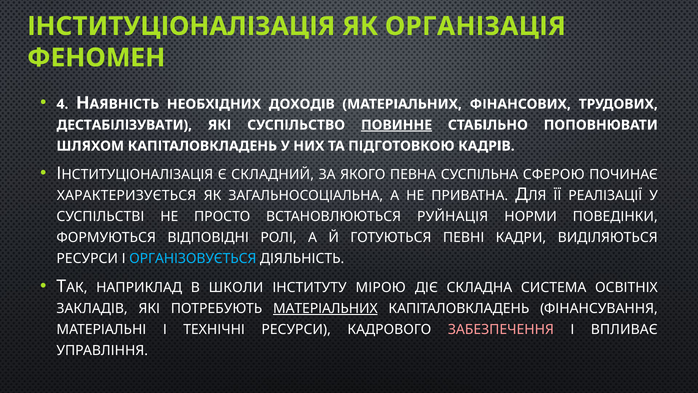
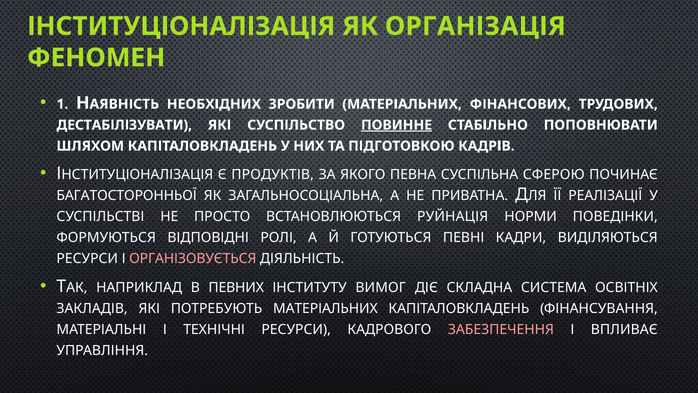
4: 4 -> 1 (62, 104)
ДОХОДІВ: ДОХОДІВ -> ЗРОБИТИ (302, 104)
СКЛАДНИЙ: СКЛАДНИЙ -> ПРОДУКТІВ (273, 175)
ХАРАКТЕРИЗУЄТЬСЯ: ХАРАКТЕРИЗУЄТЬСЯ -> БАГАТОСТОРОННЬОЇ (127, 196)
ОРГАНІЗОВУЄТЬСЯ colour: light blue -> pink (193, 258)
ШКОЛИ: ШКОЛИ -> ПЕВНИХ (236, 287)
МІРОЮ: МІРОЮ -> ВИМОГ (381, 287)
МАТЕРІАЛЬНИХ underline: present -> none (325, 308)
